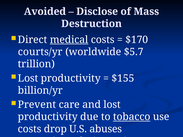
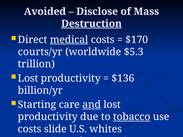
Destruction underline: none -> present (91, 24)
$5.7: $5.7 -> $5.3 (134, 52)
$155: $155 -> $136 (123, 78)
Prevent: Prevent -> Starting (37, 105)
and underline: none -> present (92, 105)
drop: drop -> slide (55, 129)
abuses: abuses -> whites (106, 129)
